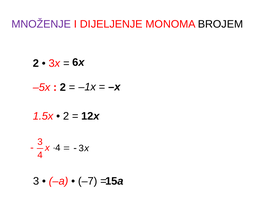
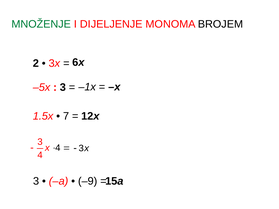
MNOŽENJE colour: purple -> green (41, 24)
2: 2 -> 3 (63, 88)
2: 2 -> 7 (66, 116)
–7: –7 -> –9 (88, 181)
